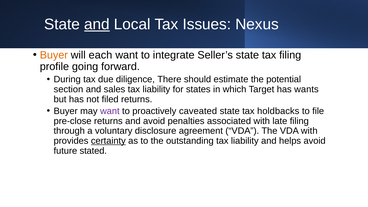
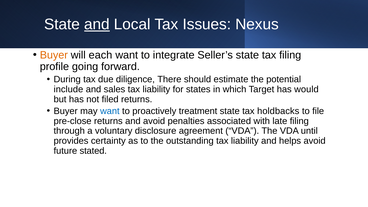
section: section -> include (68, 89)
wants: wants -> would (306, 89)
want colour: purple -> blue (110, 111)
caveated: caveated -> treatment (198, 111)
VDA with: with -> until (309, 131)
certainty underline: present -> none (108, 141)
